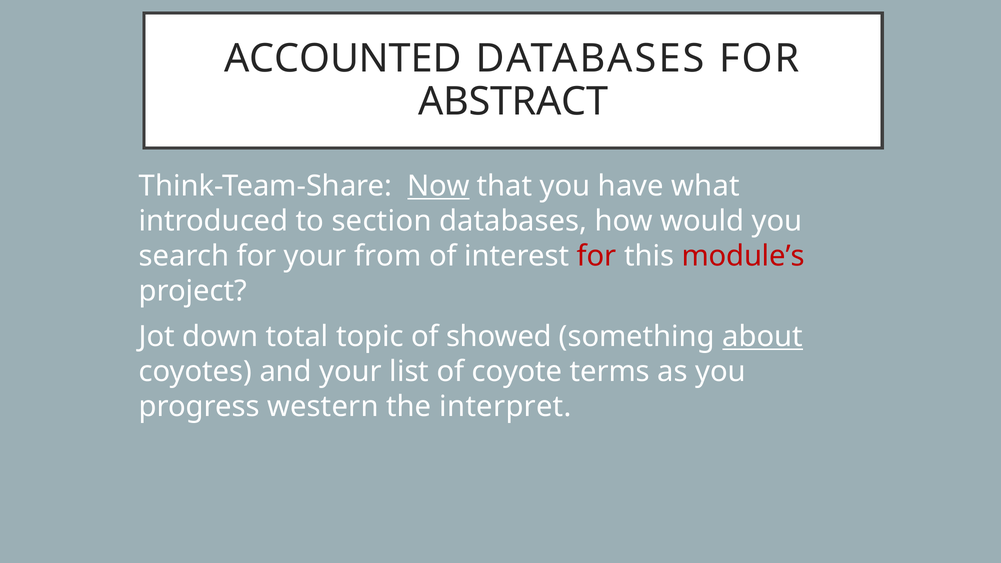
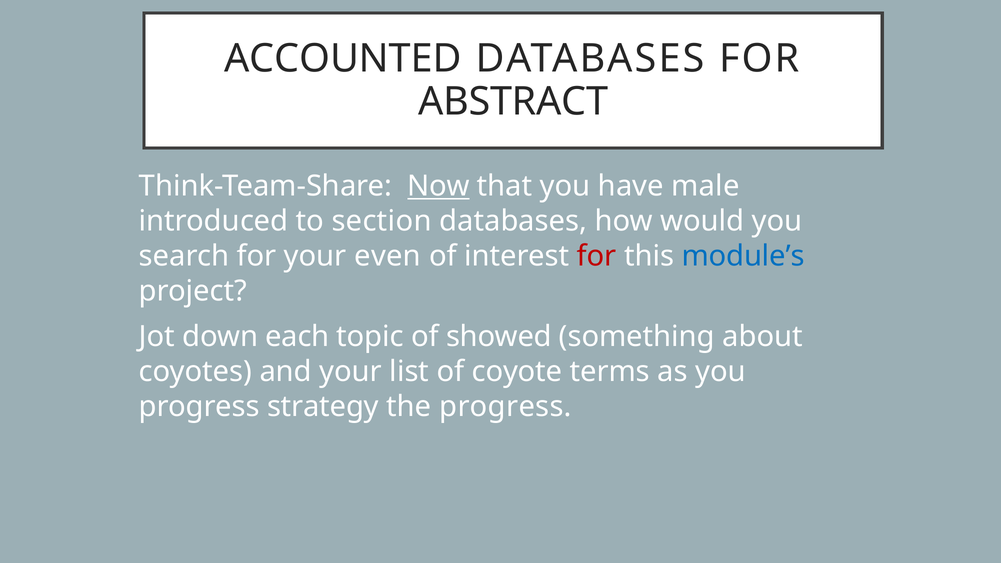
what: what -> male (705, 186)
from: from -> even (388, 256)
module’s colour: red -> blue (743, 256)
total: total -> each (297, 337)
about underline: present -> none (763, 337)
western: western -> strategy (323, 407)
the interpret: interpret -> progress (506, 407)
